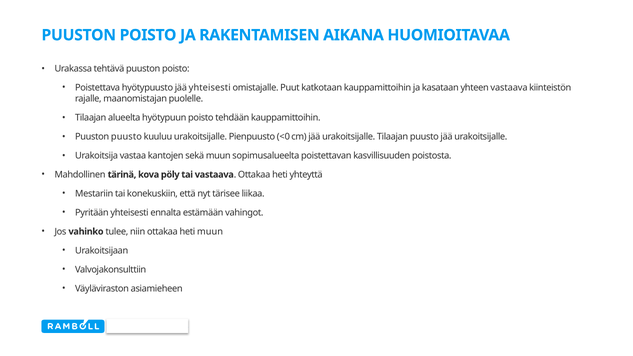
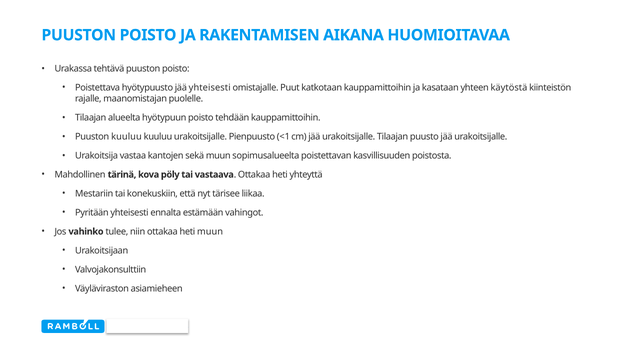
yhteen vastaava: vastaava -> käytöstä (509, 88)
Puuston puusto: puusto -> kuuluu (126, 137)
<0: <0 -> <1 (283, 137)
